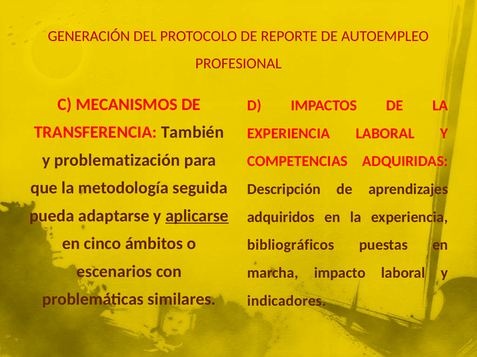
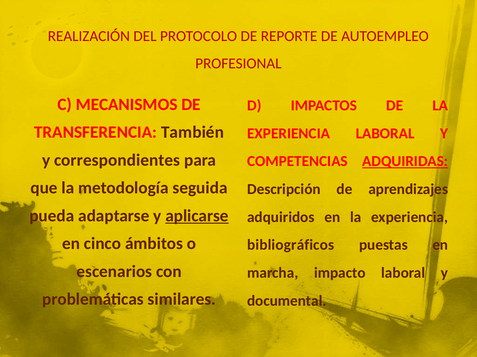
GENERACIÓN: GENERACIÓN -> REALIZACIÓN (89, 36)
problematización: problematización -> correspondientes (117, 160)
ADQUIRIDAS underline: none -> present (405, 162)
indicadores: indicadores -> documental (287, 301)
